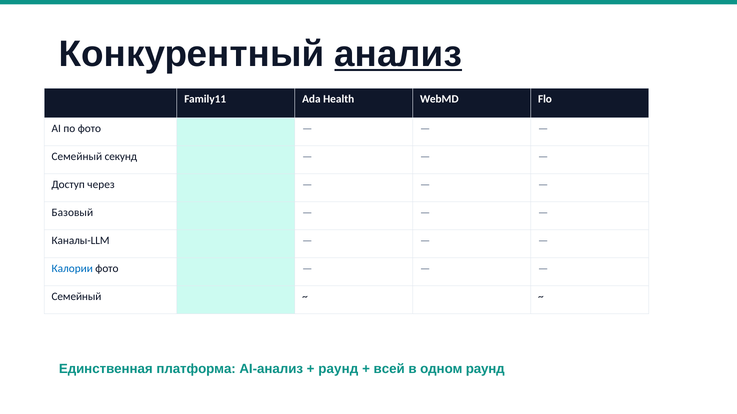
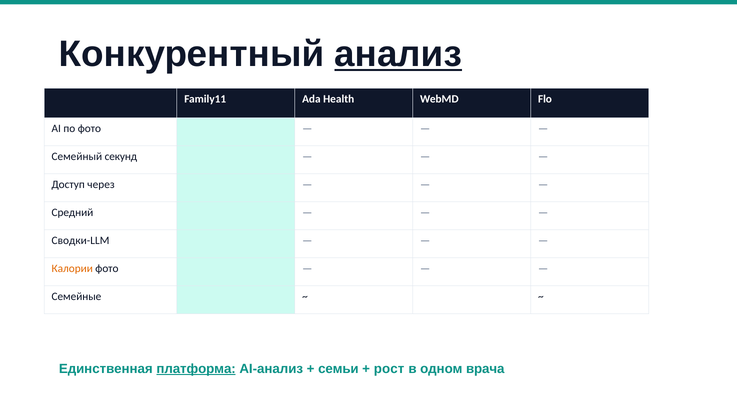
Базовый: Базовый -> Средний (72, 213)
Каналы-LLM: Каналы-LLM -> Сводки-LLM (81, 241)
Калории colour: blue -> orange (72, 269)
Семейный: Семейный -> Семейные (76, 297)
платформа underline: none -> present (196, 369)
раунд: раунд -> семьи (338, 369)
всей: всей -> рост (389, 369)
одном раунд: раунд -> врача (485, 369)
